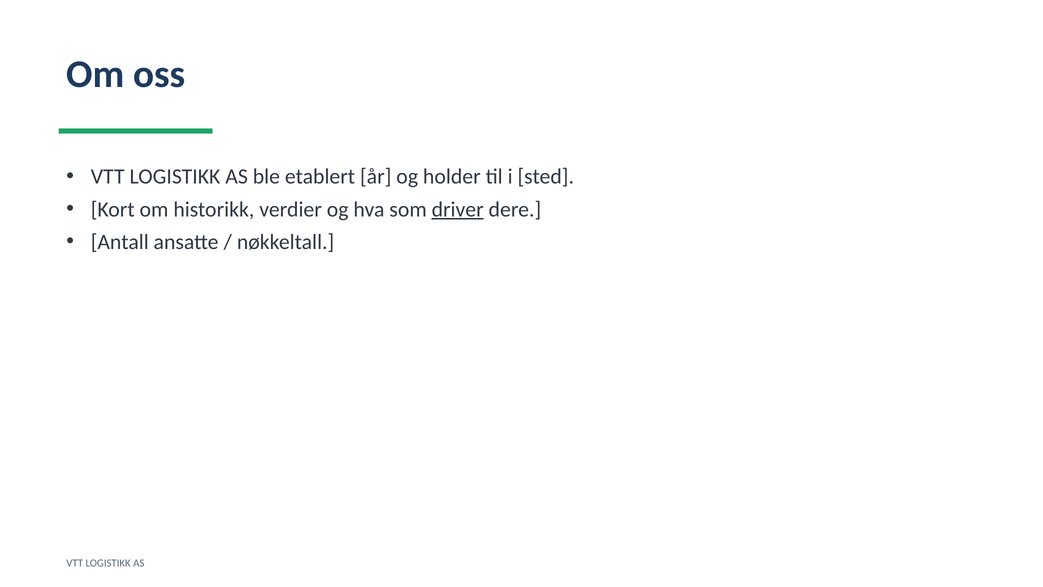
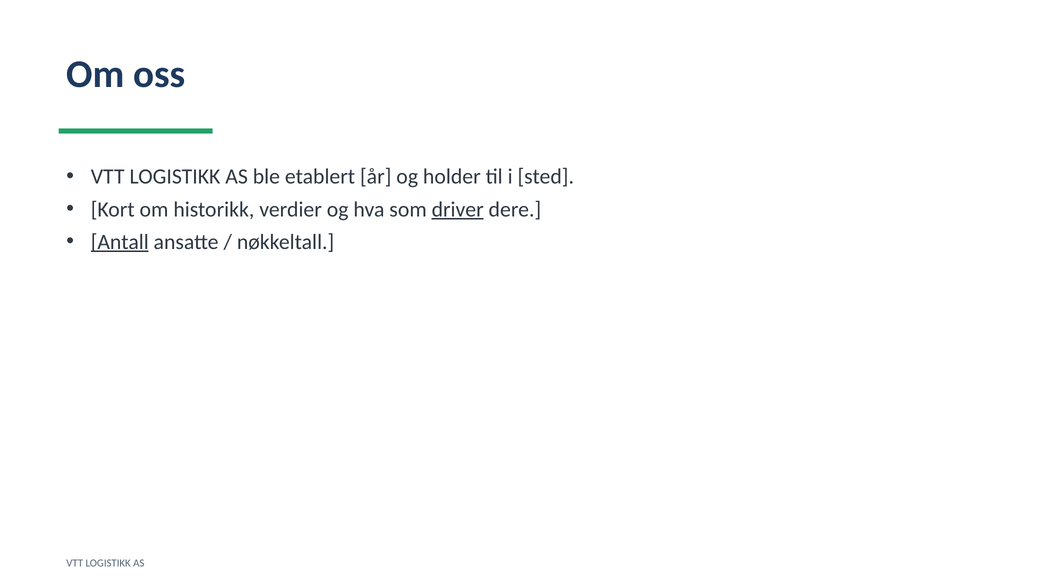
Antall underline: none -> present (120, 242)
